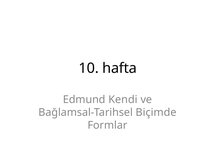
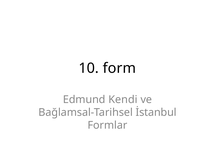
hafta: hafta -> form (119, 68)
Biçimde: Biçimde -> İstanbul (156, 113)
